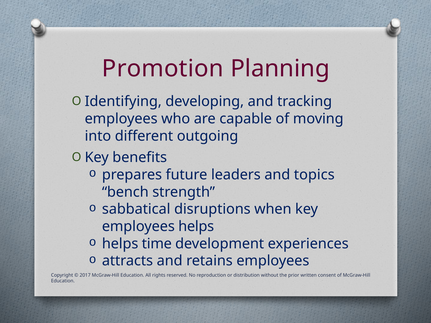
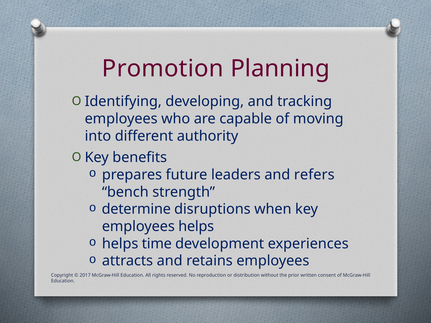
outgoing: outgoing -> authority (208, 136)
topics: topics -> refers (314, 175)
sabbatical: sabbatical -> determine (136, 209)
